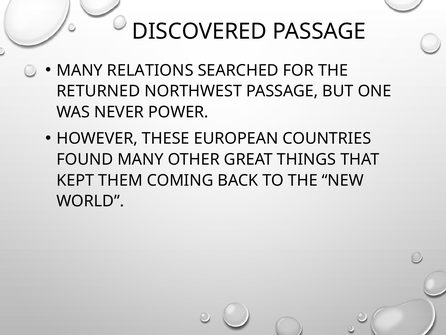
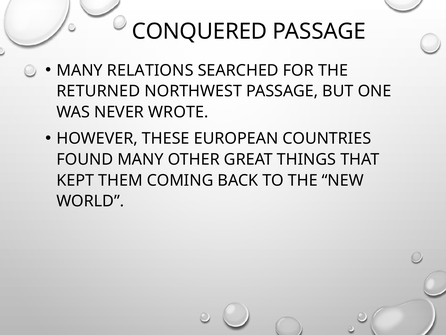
DISCOVERED: DISCOVERED -> CONQUERED (199, 31)
POWER: POWER -> WROTE (178, 112)
